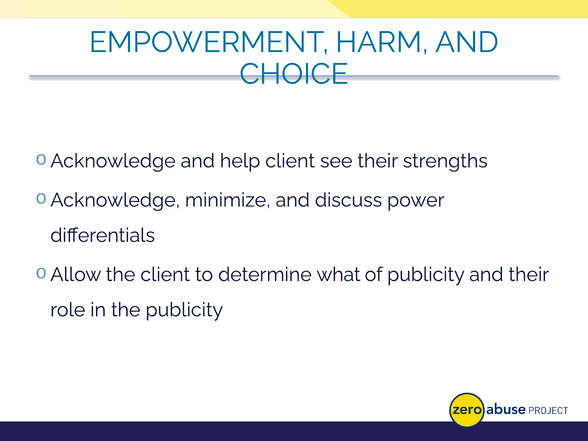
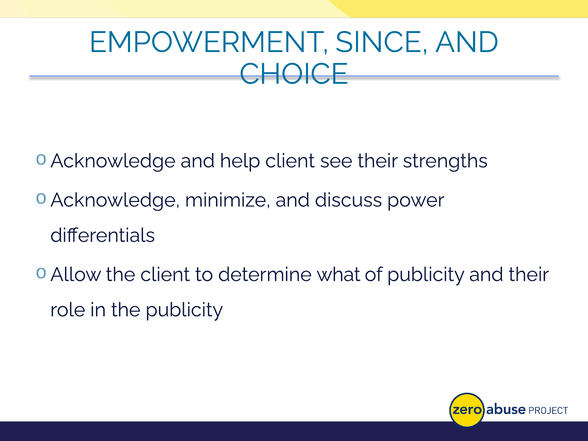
HARM: HARM -> SINCE (382, 42)
